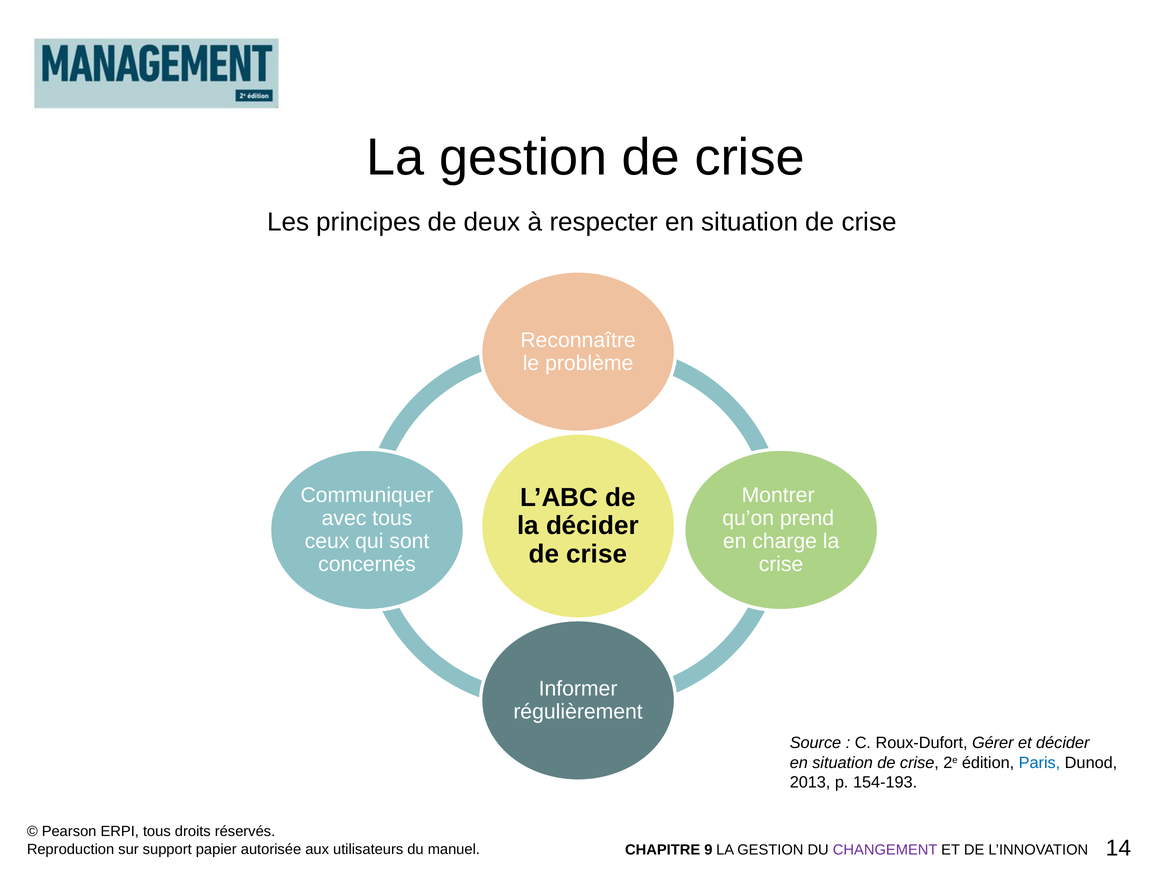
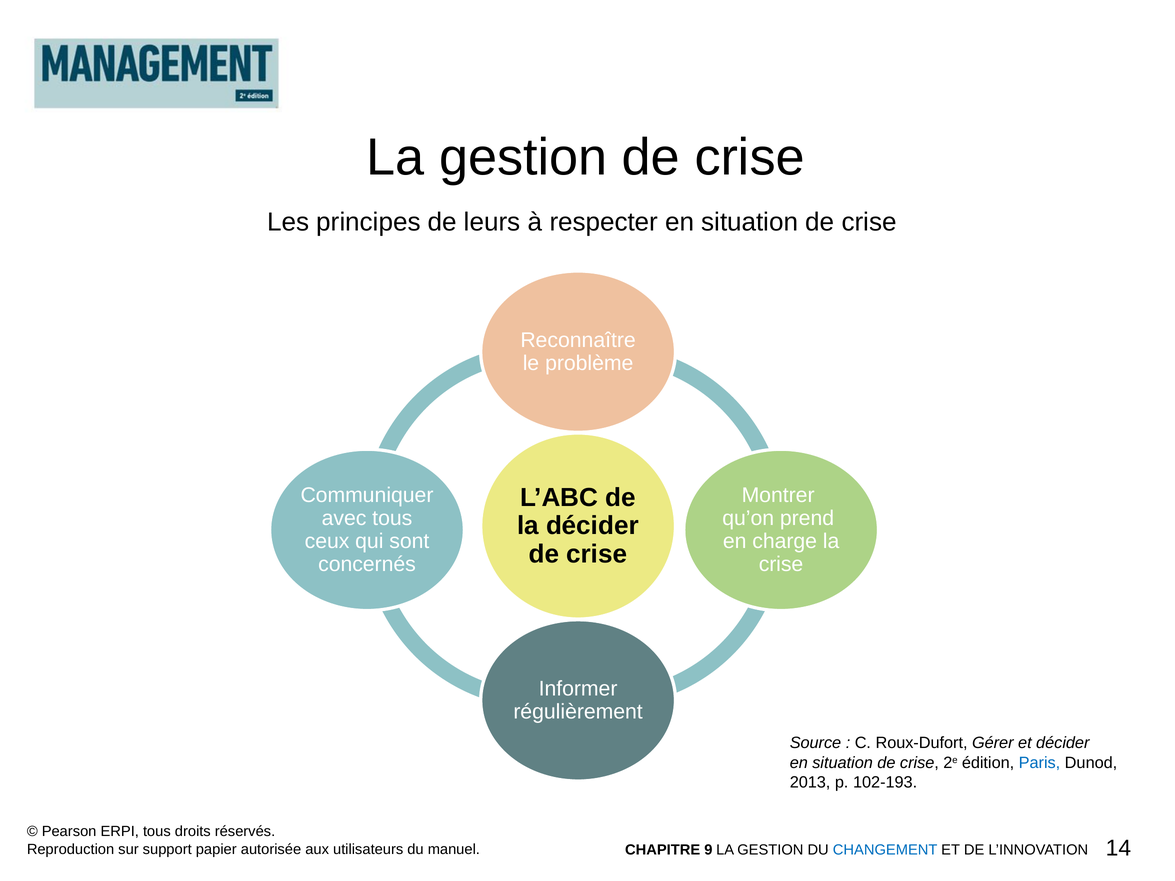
deux: deux -> leurs (492, 222)
154-193: 154-193 -> 102-193 (885, 783)
CHANGEMENT colour: purple -> blue (885, 850)
